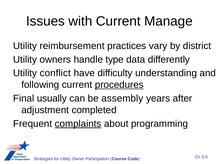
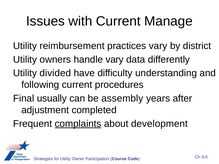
handle type: type -> vary (115, 60)
conflict: conflict -> divided (55, 73)
procedures underline: present -> none (119, 85)
programming: programming -> development (159, 124)
